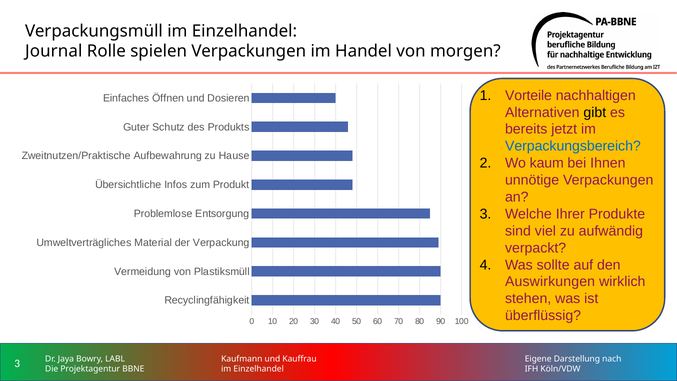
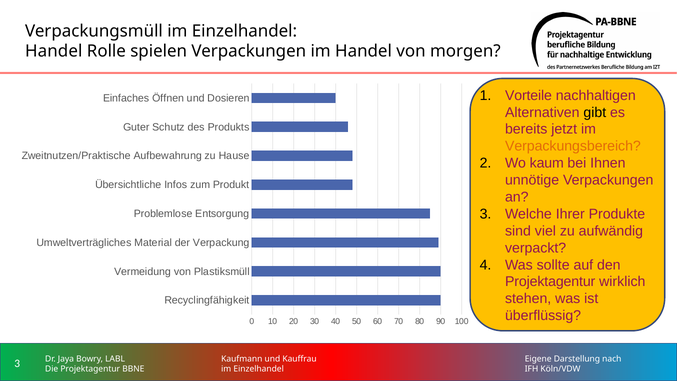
Journal: Journal -> Handel (54, 51)
Verpackungsbereich colour: blue -> orange (573, 146)
Auswirkungen: Auswirkungen -> Projektagentur (550, 282)
